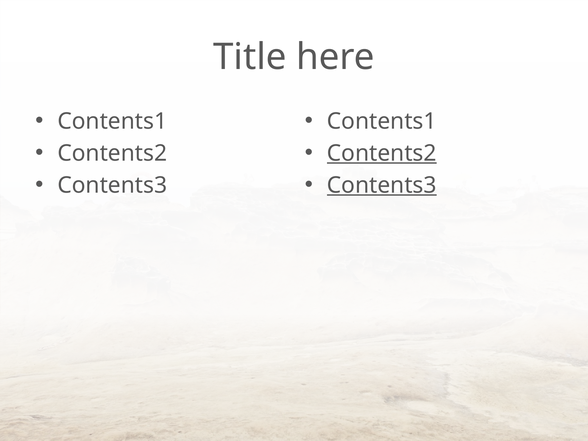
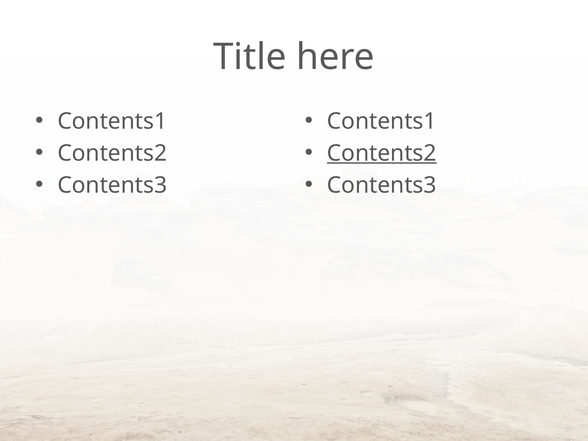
Contents3 underline: present -> none (382, 185)
